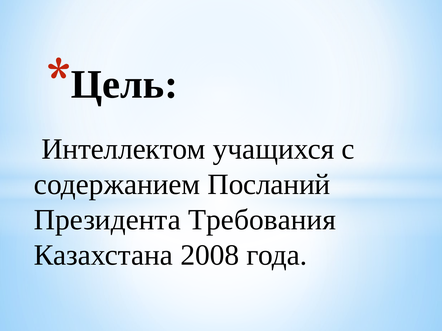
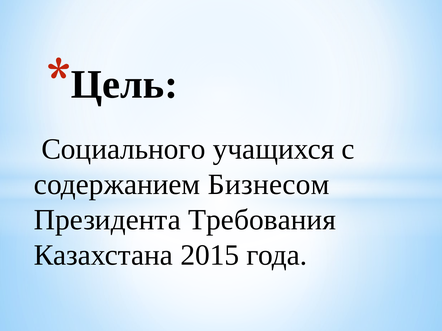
Интеллектом: Интеллектом -> Социального (123, 149)
Посланий: Посланий -> Бизнесом (269, 185)
2008: 2008 -> 2015 (210, 255)
